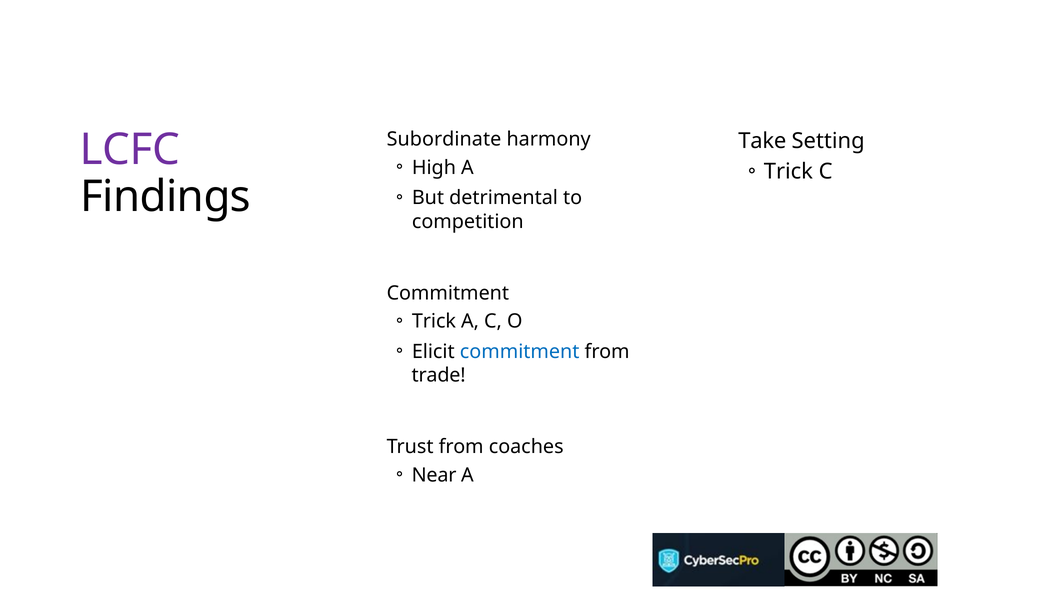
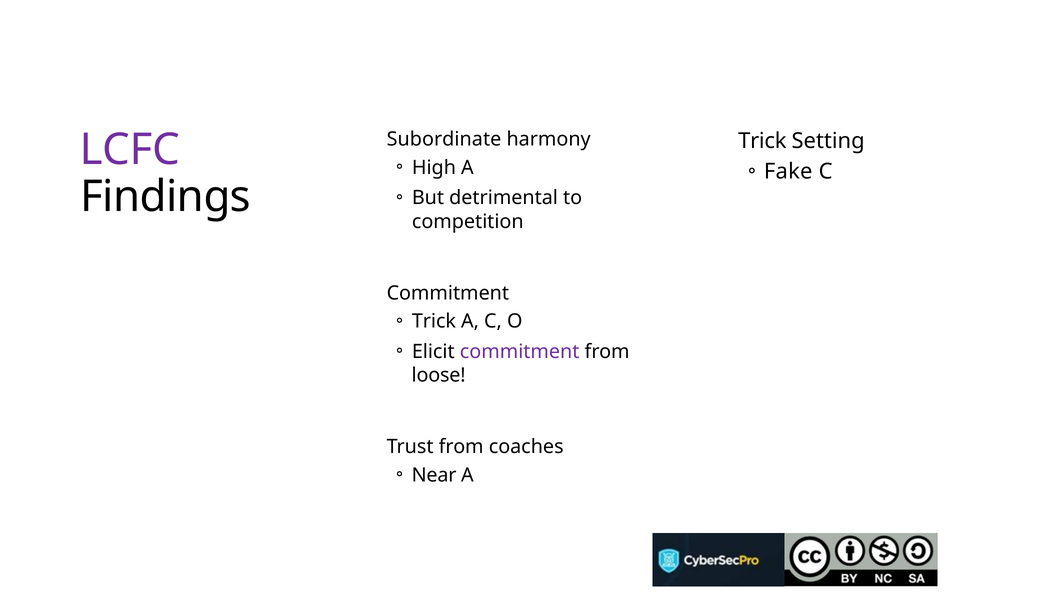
Take: Take -> Trick (762, 141)
Trick: Trick -> Fake (788, 172)
commitment colour: blue -> purple (520, 352)
trade: trade -> loose (439, 375)
